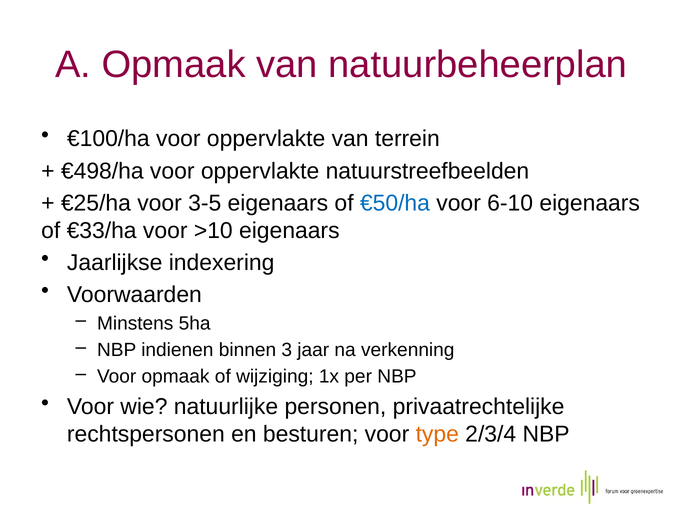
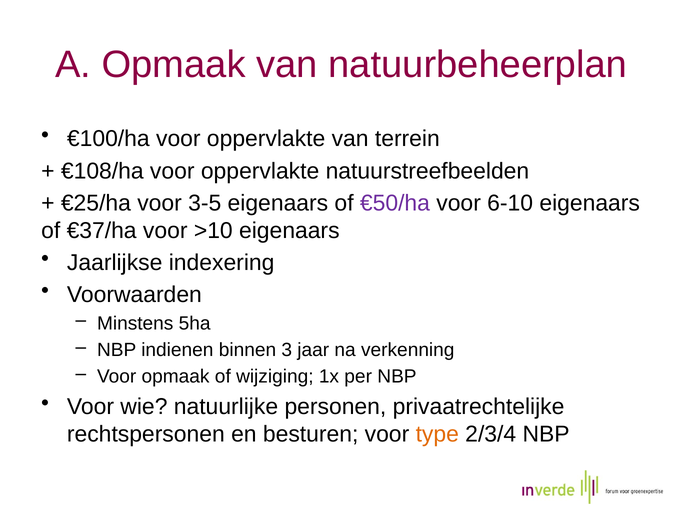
€498/ha: €498/ha -> €108/ha (102, 171)
€50/ha colour: blue -> purple (395, 203)
€33/ha: €33/ha -> €37/ha (102, 231)
